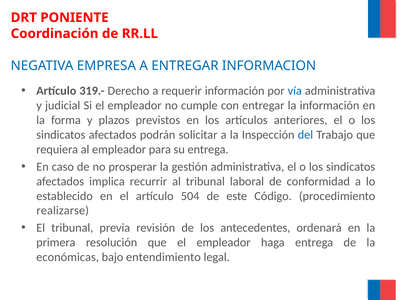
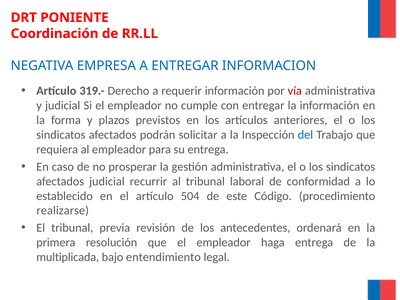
vía colour: blue -> red (295, 91)
afectados implica: implica -> judicial (107, 181)
económicas: económicas -> multiplicada (68, 257)
